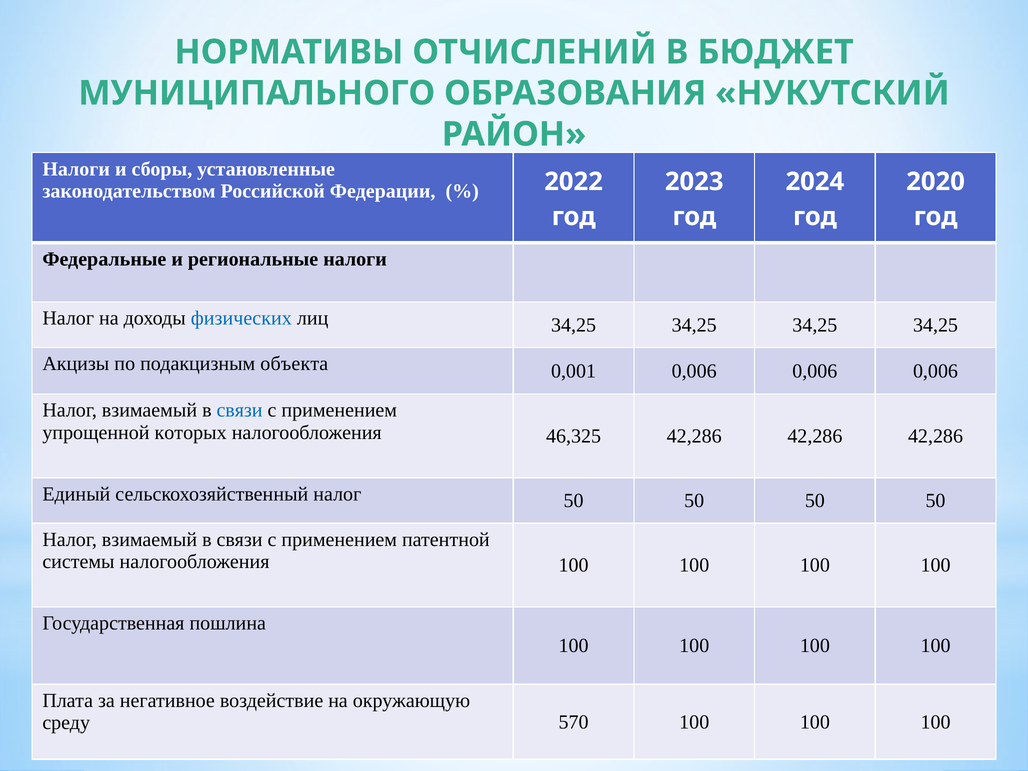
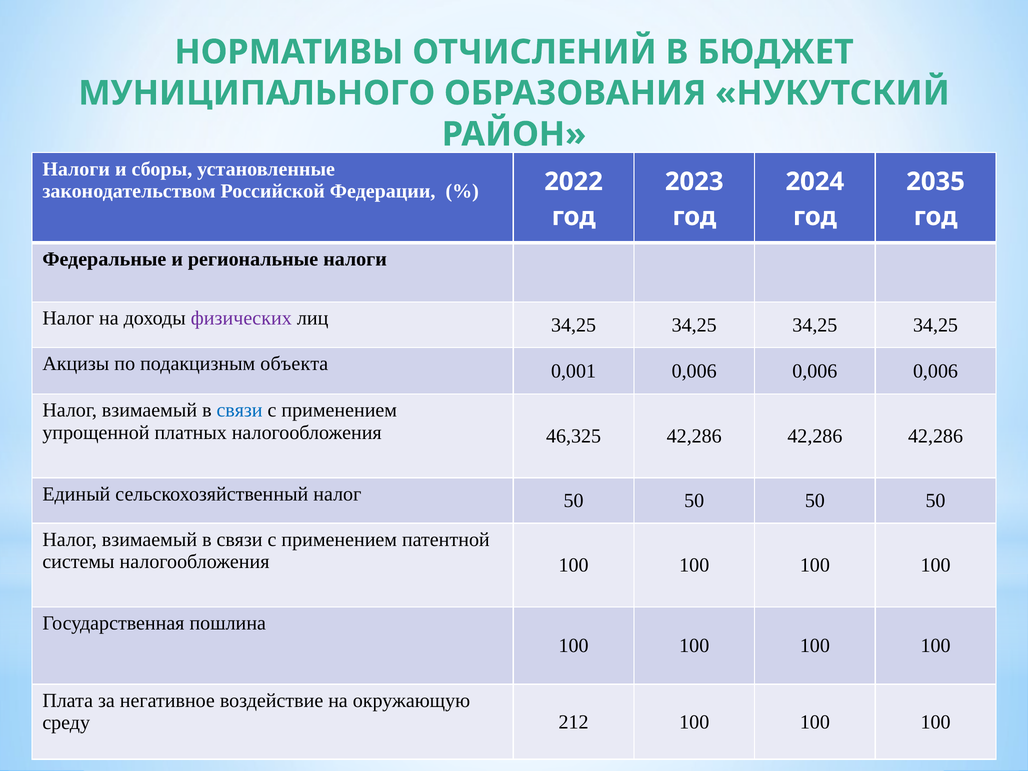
2020: 2020 -> 2035 (936, 182)
физических colour: blue -> purple (241, 318)
которых: которых -> платных (191, 432)
570: 570 -> 212 (574, 722)
